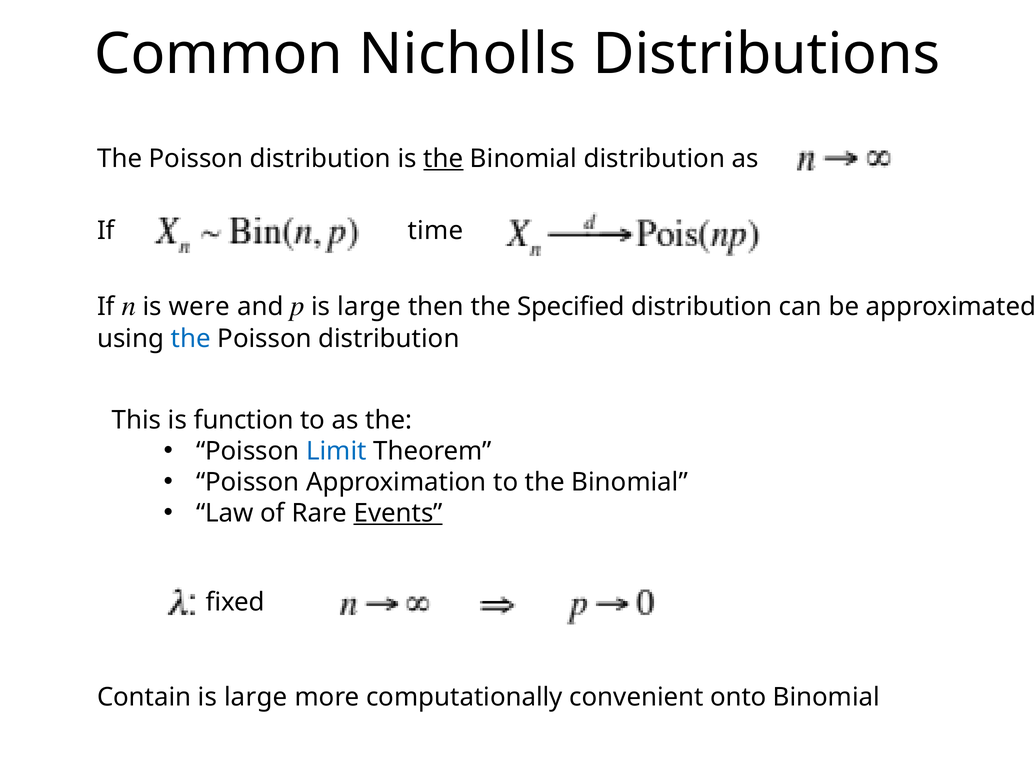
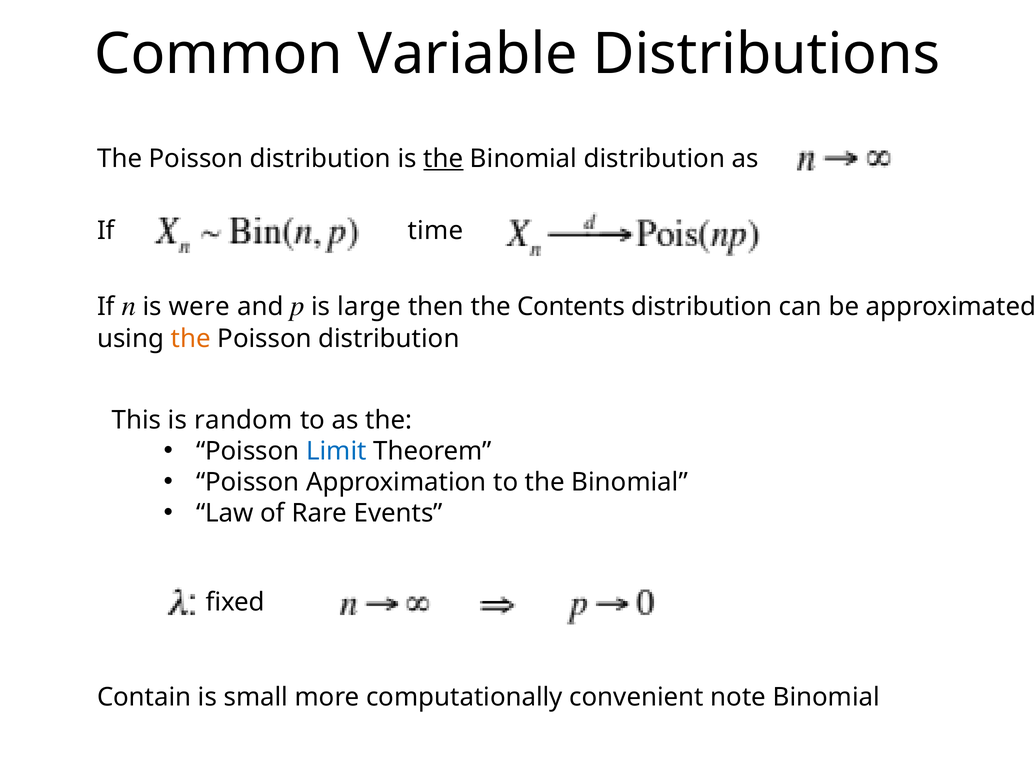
Nicholls: Nicholls -> Variable (468, 55)
Specified: Specified -> Contents (571, 307)
the colour: blue -> orange (191, 339)
function: function -> random (243, 420)
Events underline: present -> none (398, 513)
large: large -> small (256, 698)
onto: onto -> note (738, 698)
